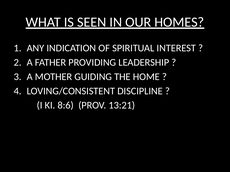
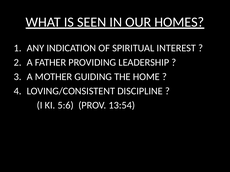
8:6: 8:6 -> 5:6 (66, 106)
13:21: 13:21 -> 13:54 (122, 106)
